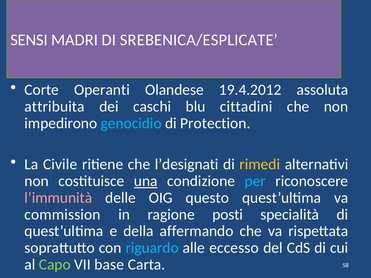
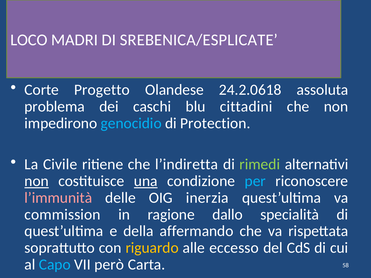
SENSI: SENSI -> LOCO (29, 40)
Operanti: Operanti -> Progetto (102, 90)
19.4.2012: 19.4.2012 -> 24.2.0618 (250, 90)
attribuita: attribuita -> problema (55, 107)
l’designati: l’designati -> l’indiretta (187, 165)
rimedi colour: yellow -> light green (260, 165)
non underline: none -> present (37, 181)
questo: questo -> inerzia (207, 198)
posti: posti -> dallo (228, 215)
riguardo colour: light blue -> yellow (152, 248)
Capo colour: light green -> light blue (55, 265)
base: base -> però (109, 265)
